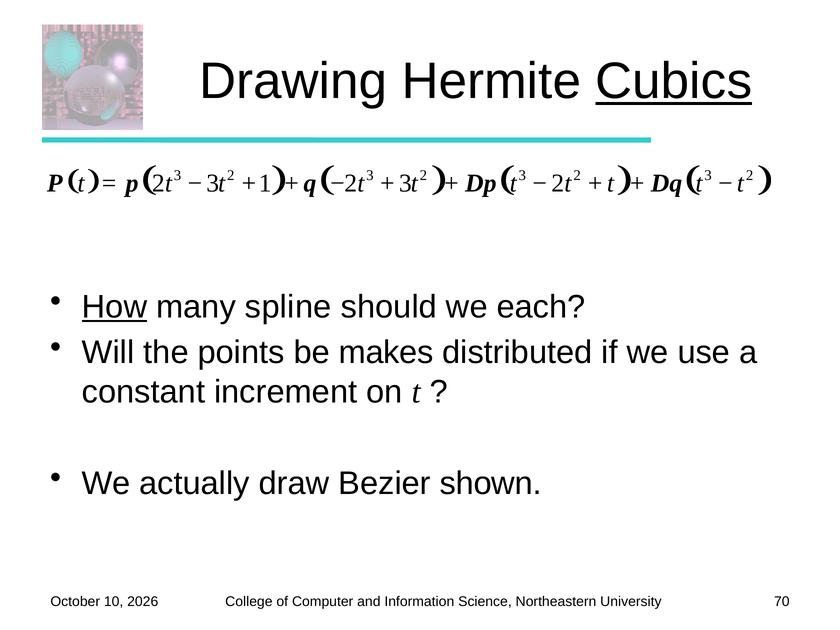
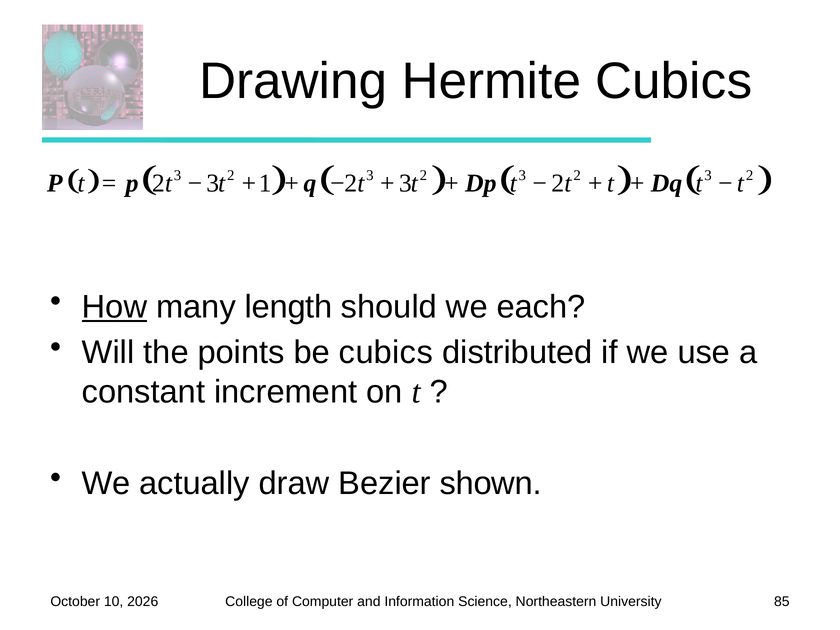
Cubics underline: present -> none (674, 81)
spline: spline -> length (289, 307)
be makes: makes -> cubics (386, 353)
70: 70 -> 85 (782, 602)
